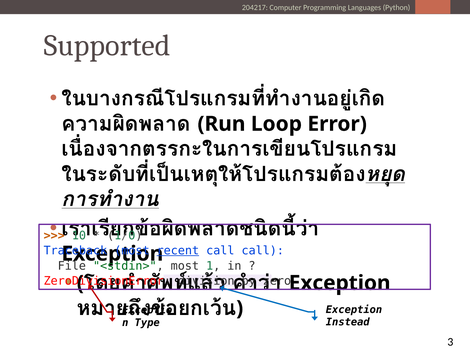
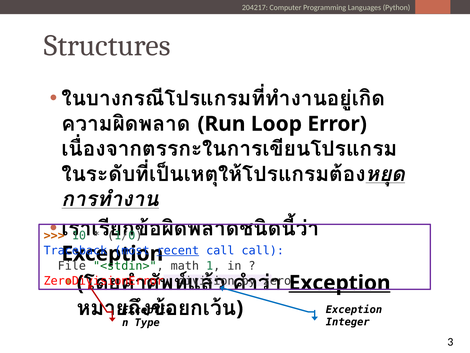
Supported: Supported -> Structures (107, 46)
most: most -> math (185, 265)
Exception underline: none -> present (340, 283)
Instead: Instead -> Integer (348, 322)
